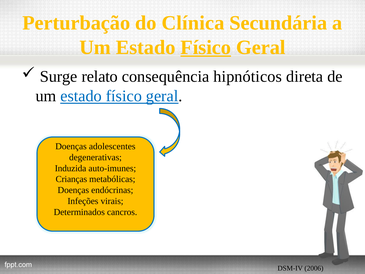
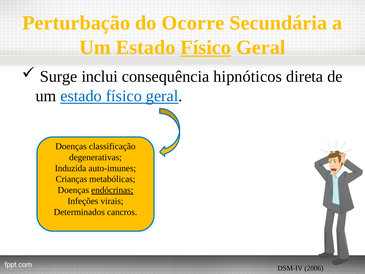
Clínica: Clínica -> Ocorre (193, 23)
relato: relato -> inclui (100, 77)
adolescentes: adolescentes -> classificação (112, 146)
endócrinas underline: none -> present (112, 190)
